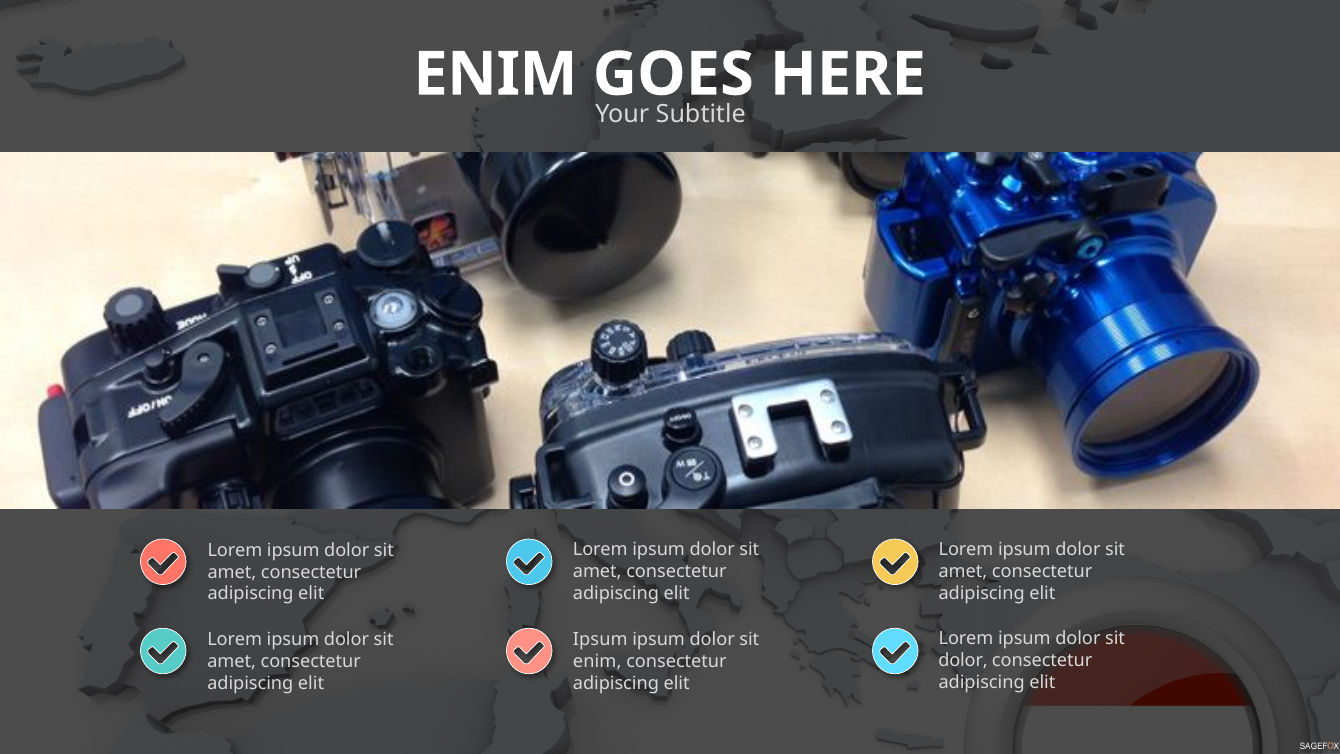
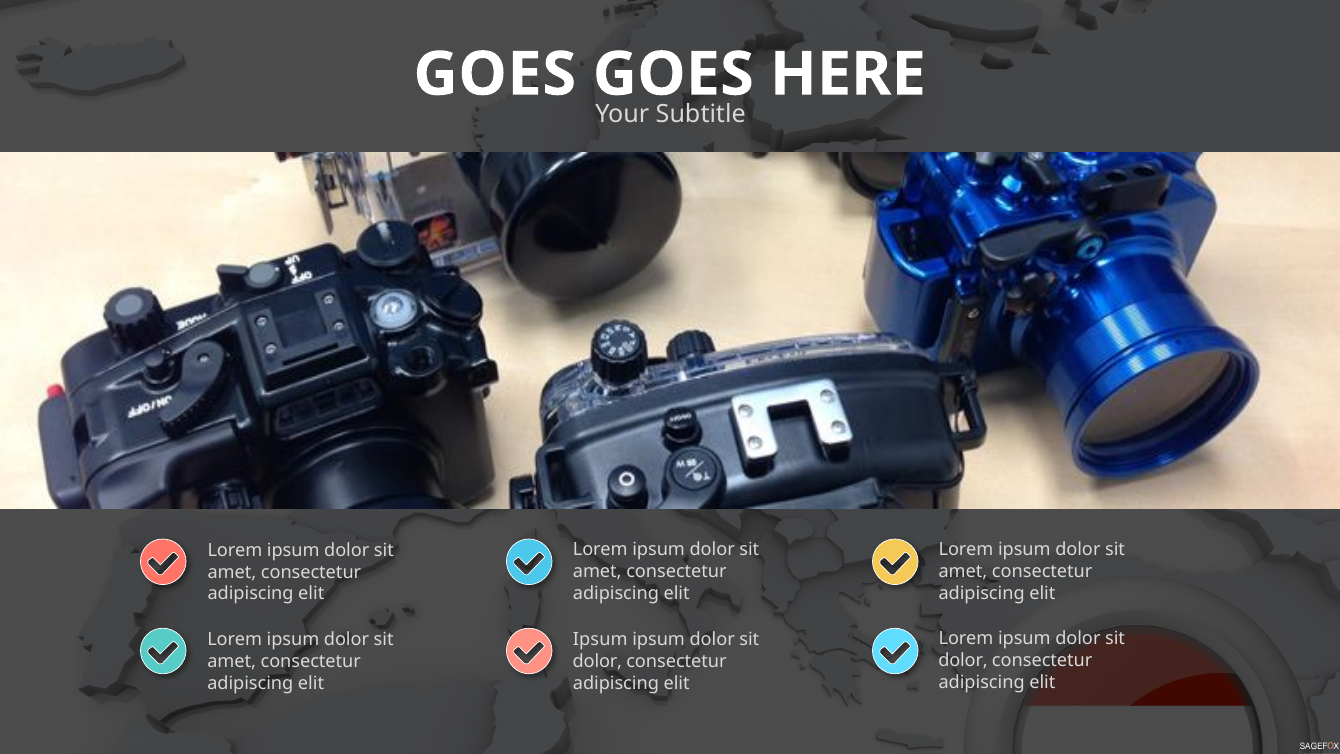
ENIM: ENIM -> GOES (495, 74)
enim: enim -> dolor (597, 661)
